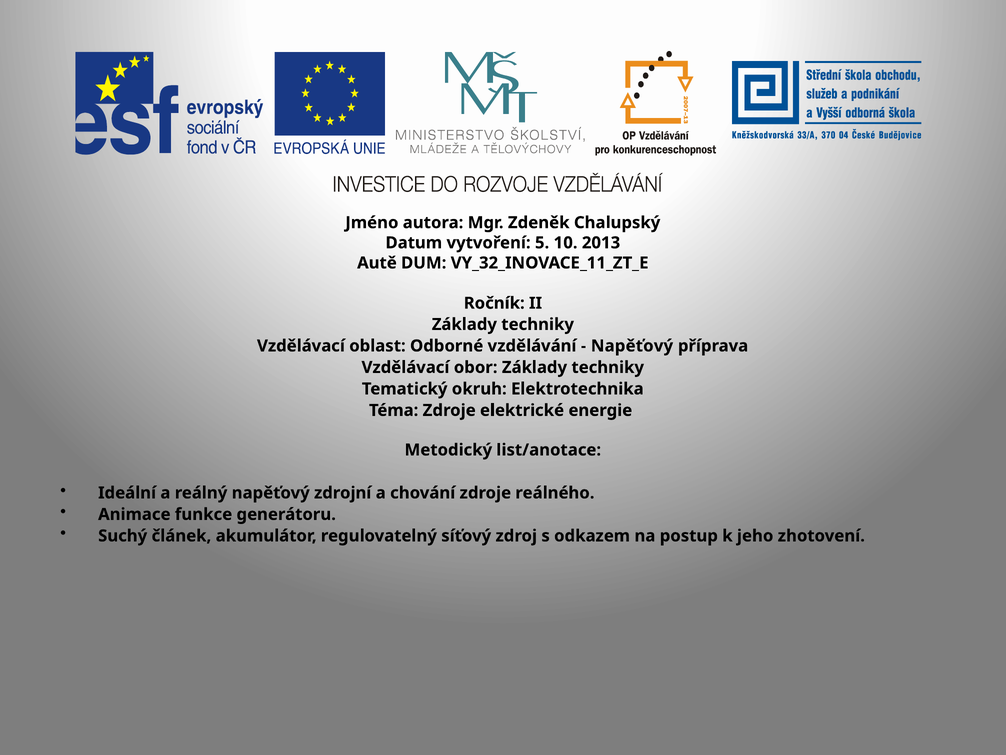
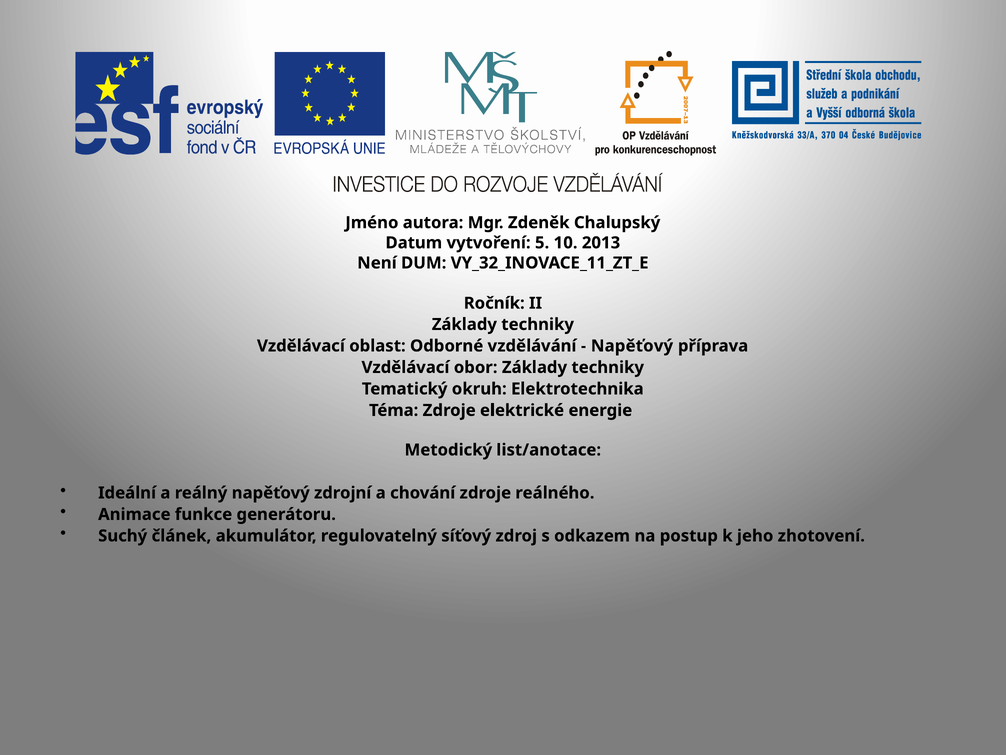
Autě: Autě -> Není (377, 263)
